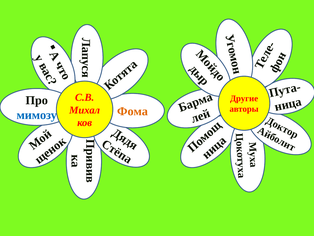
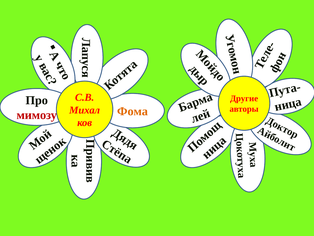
мимозу colour: blue -> red (37, 115)
